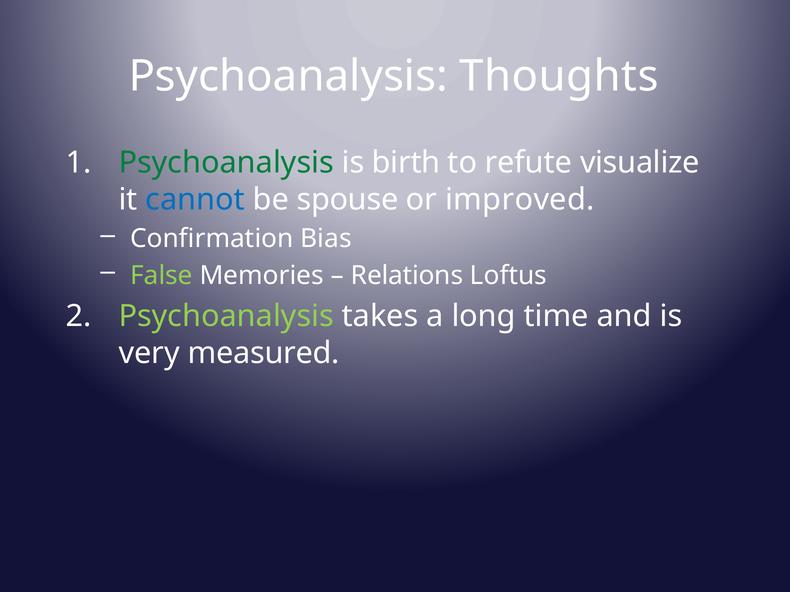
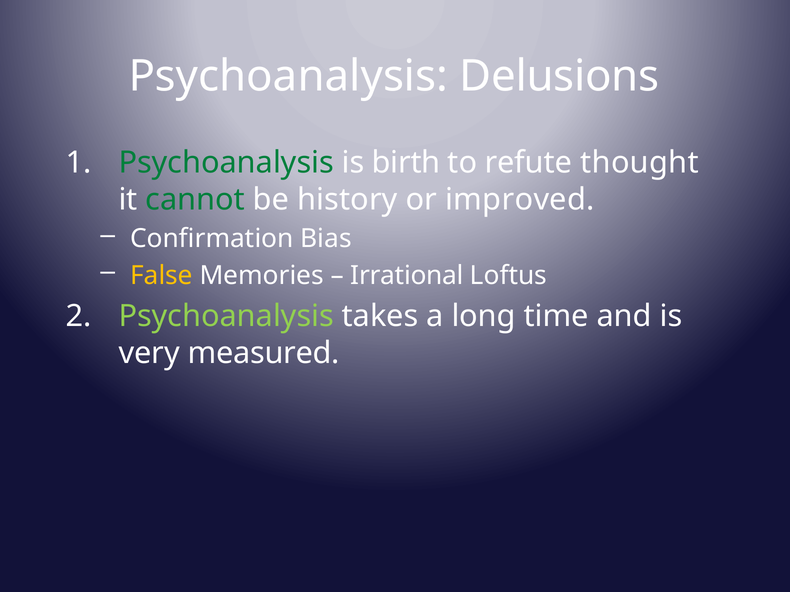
Thoughts: Thoughts -> Delusions (559, 76)
visualize: visualize -> thought (640, 163)
cannot colour: blue -> green (195, 200)
spouse: spouse -> history (347, 200)
False colour: light green -> yellow (161, 276)
Relations: Relations -> Irrational (407, 276)
